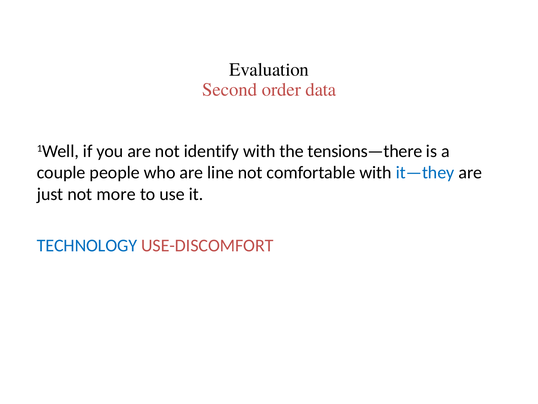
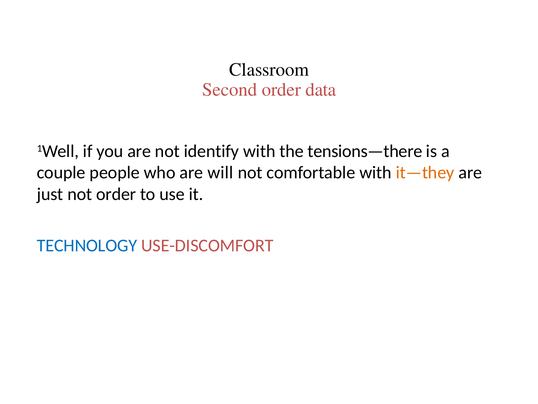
Evaluation: Evaluation -> Classroom (269, 69)
line: line -> will (220, 173)
it—they colour: blue -> orange (425, 173)
not more: more -> order (116, 194)
